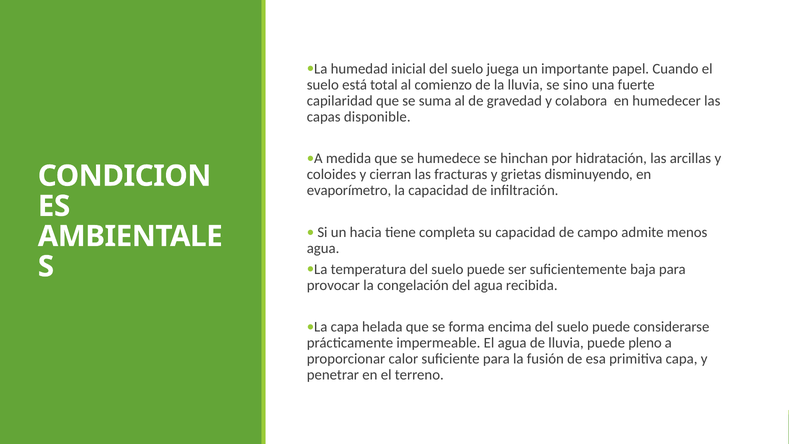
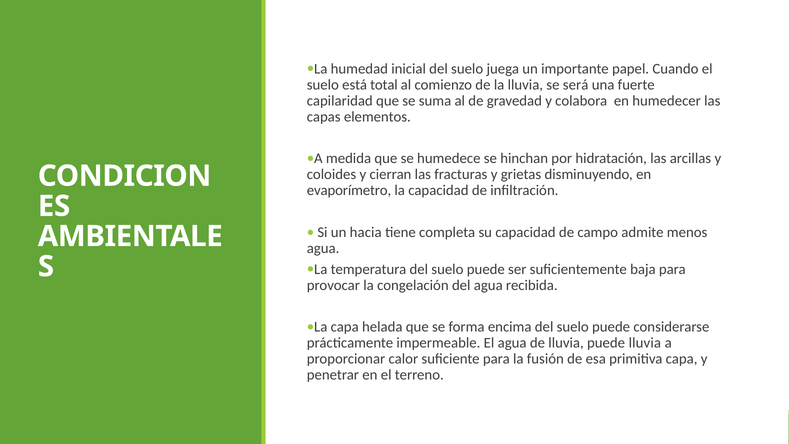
sino: sino -> será (576, 85)
disponible: disponible -> elementos (377, 117)
puede pleno: pleno -> lluvia (645, 343)
